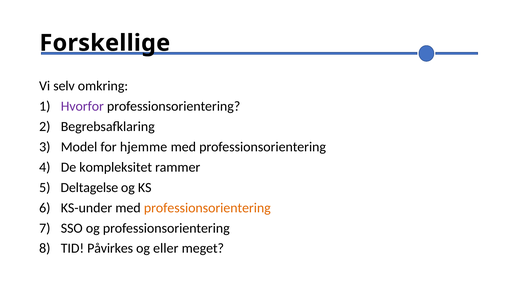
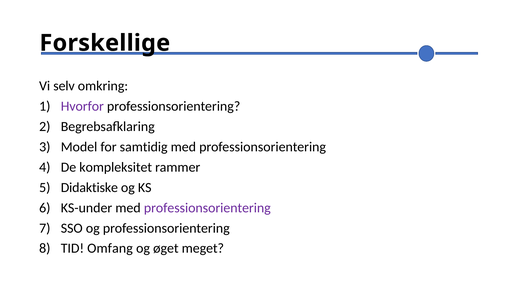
hjemme: hjemme -> samtidig (144, 147)
Deltagelse: Deltagelse -> Didaktiske (89, 188)
professionsorientering colour: orange -> purple (207, 208)
Påvirkes: Påvirkes -> Omfang (110, 249)
eller: eller -> øget (166, 249)
